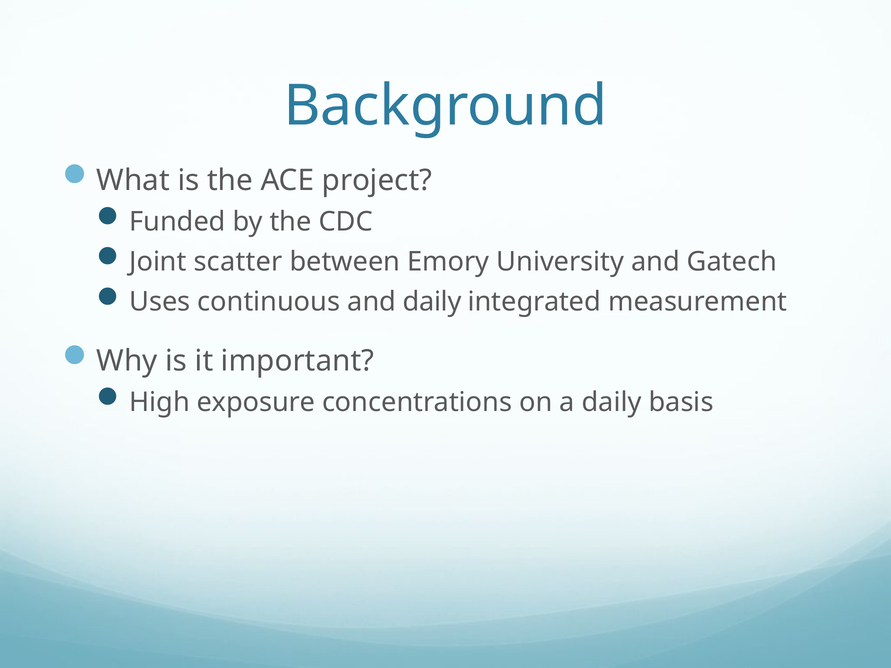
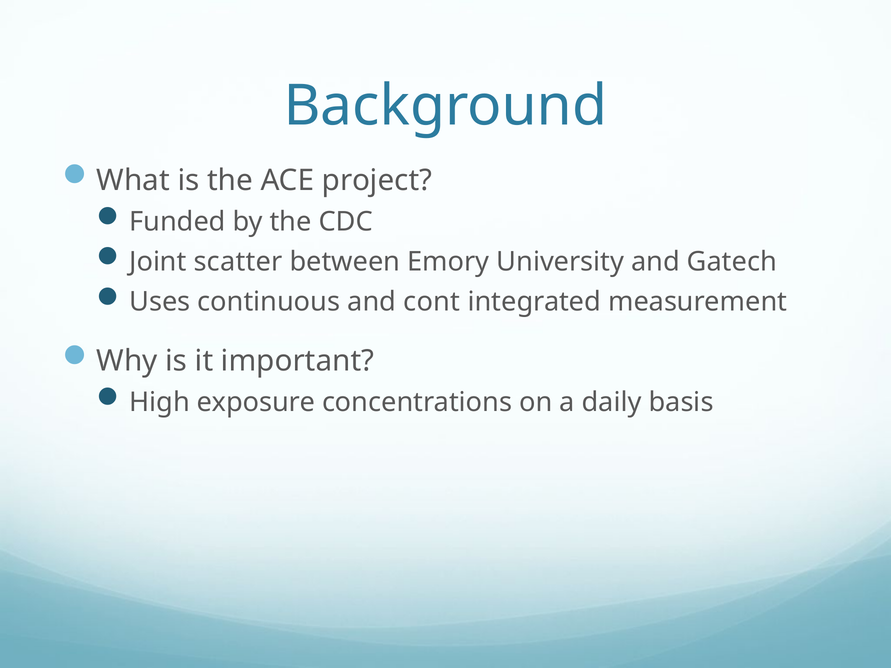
and daily: daily -> cont (432, 302)
